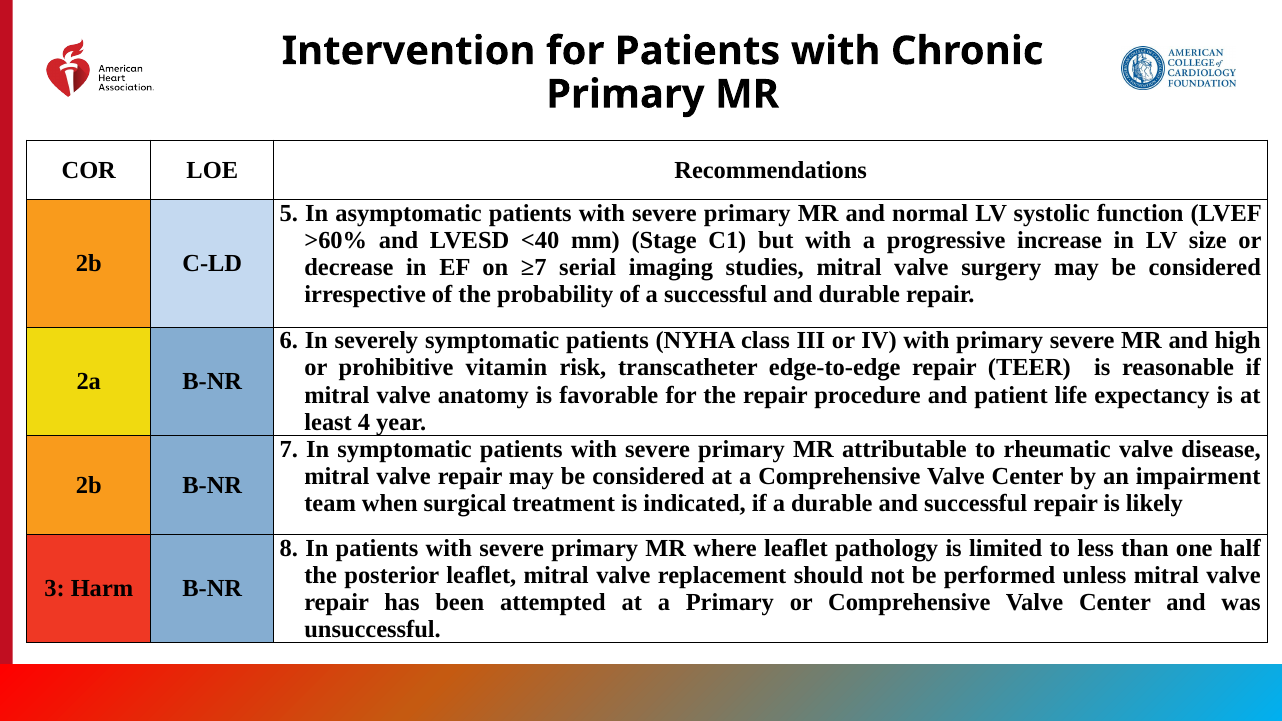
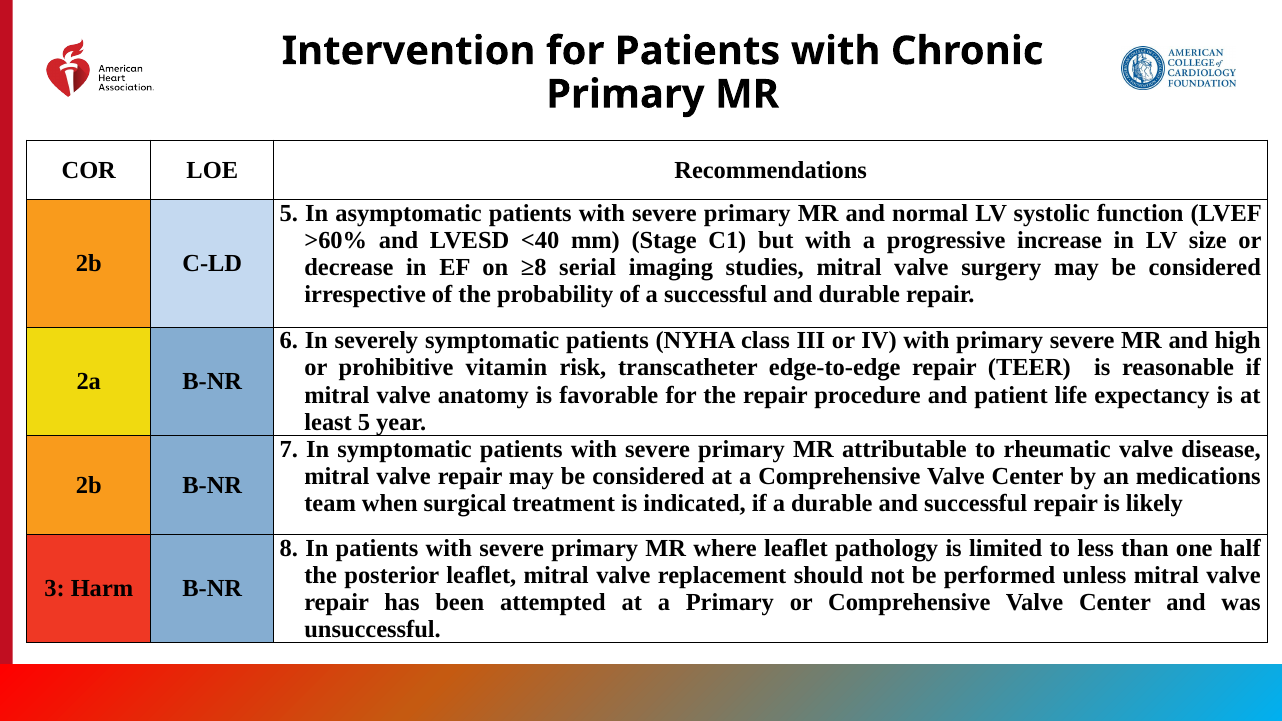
≥7: ≥7 -> ≥8 (534, 268)
least 4: 4 -> 5 (364, 422)
impairment: impairment -> medications (1198, 476)
